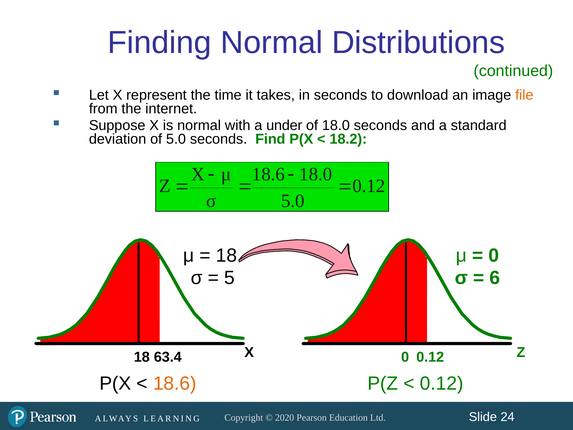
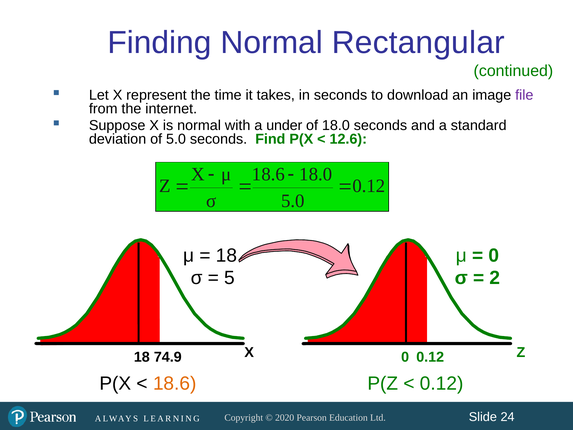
Distributions: Distributions -> Rectangular (418, 43)
file colour: orange -> purple (524, 95)
18.2: 18.2 -> 12.6 (348, 139)
6: 6 -> 2 (495, 278)
63.4: 63.4 -> 74.9 (168, 357)
